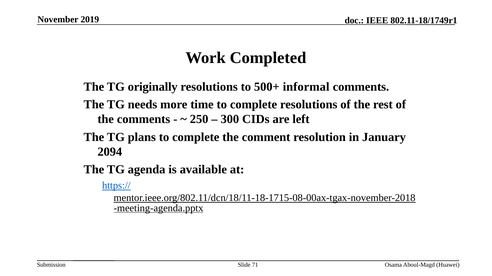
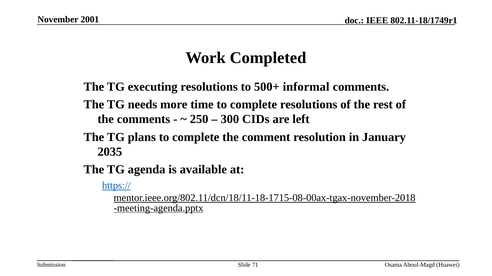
2019: 2019 -> 2001 (90, 20)
originally: originally -> executing (153, 87)
2094: 2094 -> 2035 (110, 152)
